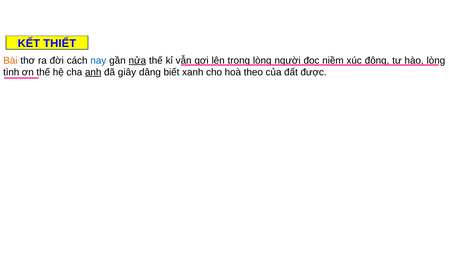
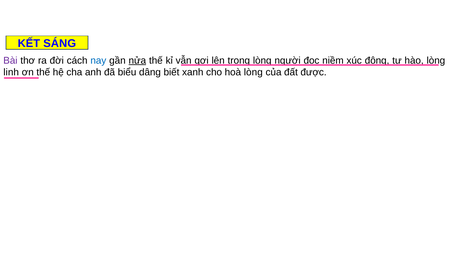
THIẾT: THIẾT -> SÁNG (60, 43)
Bài colour: orange -> purple (10, 60)
tình: tình -> linh (11, 72)
anh underline: present -> none (93, 72)
giây: giây -> biểu (127, 72)
hoà theo: theo -> lòng (253, 72)
